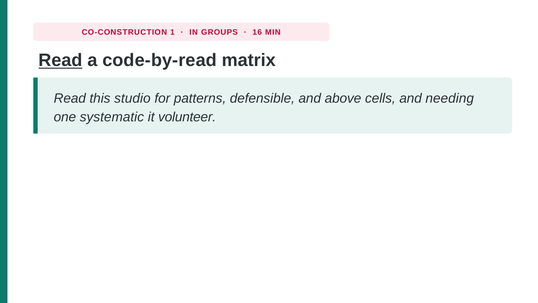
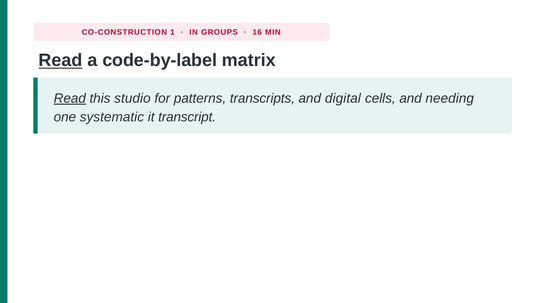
code-by-read: code-by-read -> code-by-label (160, 60)
Read underline: none -> present (70, 98)
defensible: defensible -> transcripts (262, 98)
above: above -> digital (343, 98)
volunteer: volunteer -> transcript (187, 117)
